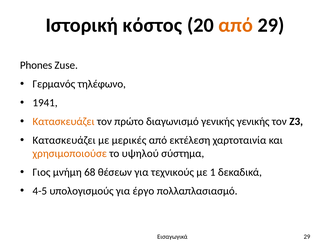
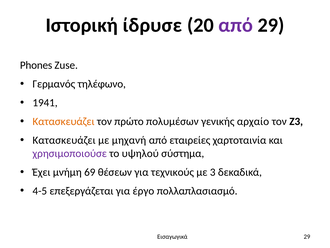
κόστος: κόστος -> ίδρυσε (152, 25)
από colour: orange -> purple (236, 25)
διαγωνισμό: διαγωνισμό -> πολυμέσων (172, 121)
γενικής γενικής: γενικής -> αρχαίο (253, 121)
μερικές: μερικές -> μηχανή (129, 140)
εκτέλεση: εκτέλεση -> εταιρείες (190, 140)
χρησιμοποιούσε colour: orange -> purple (70, 153)
Γιος: Γιος -> Έχει (42, 172)
68: 68 -> 69 (90, 172)
1: 1 -> 3 (213, 172)
υπολογισμούς: υπολογισμούς -> επεξεργάζεται (82, 191)
